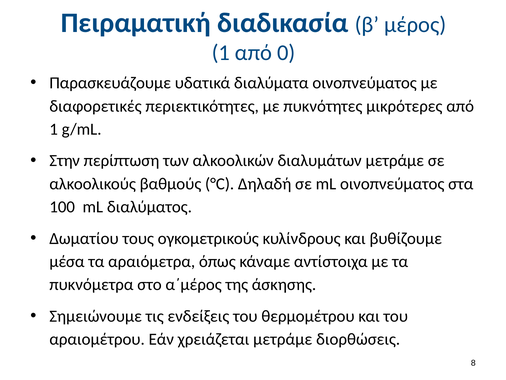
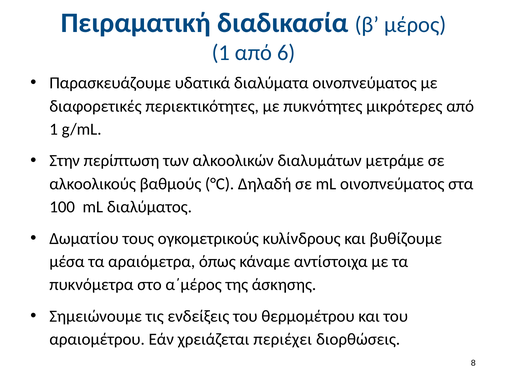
0: 0 -> 6 (286, 53)
χρειάζεται μετράμε: μετράμε -> περιέχει (283, 339)
